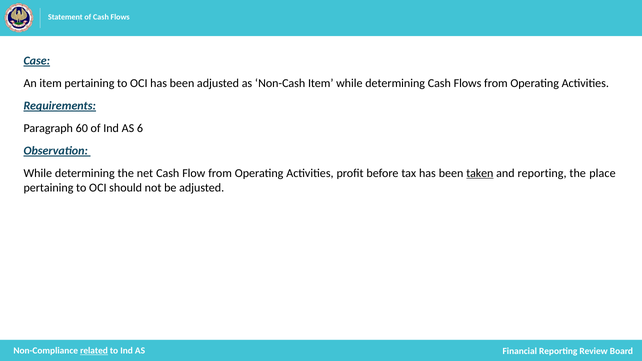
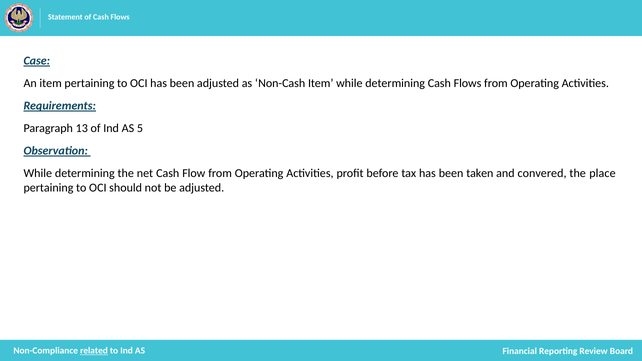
60: 60 -> 13 (82, 128)
6: 6 -> 5 (140, 128)
taken underline: present -> none (480, 173)
and reporting: reporting -> convered (542, 173)
